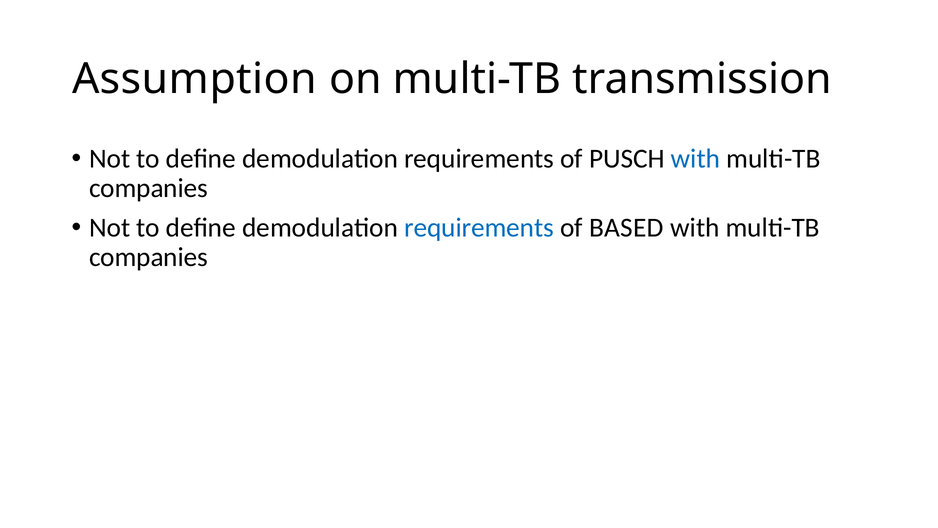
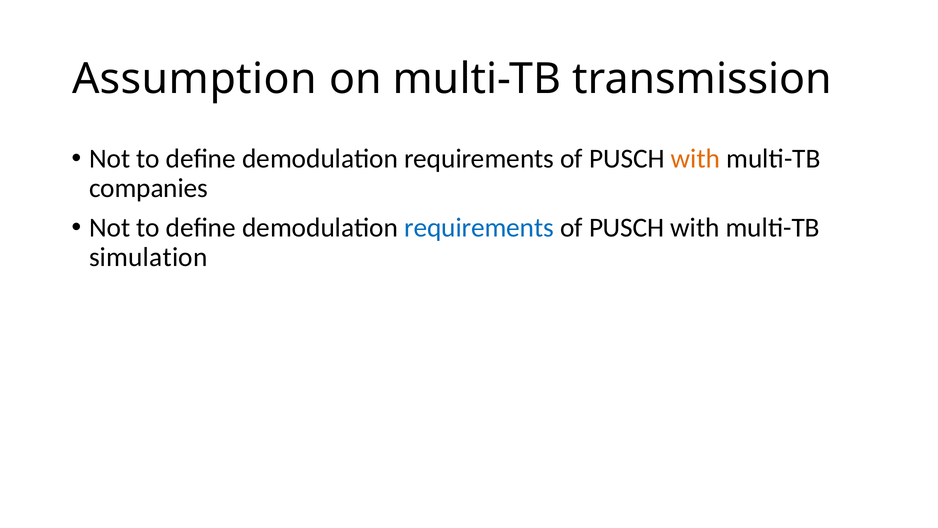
with colour: blue -> orange (696, 159)
BASED: BASED -> PUSCH (627, 227)
companies: companies -> simulation (148, 257)
